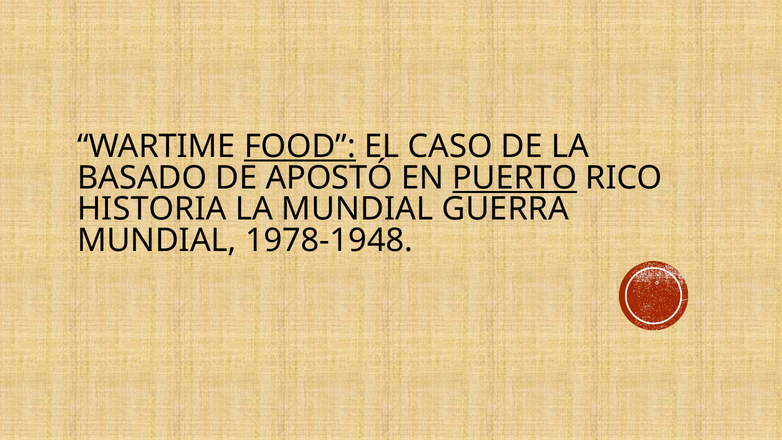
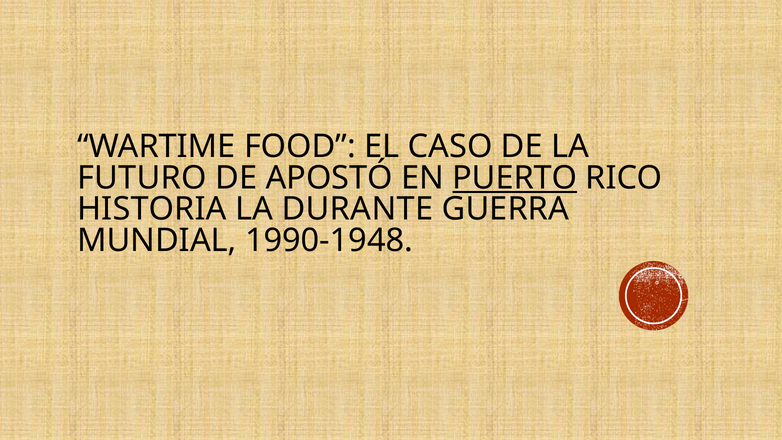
FOOD underline: present -> none (300, 147)
BASADO: BASADO -> FUTURO (142, 178)
LA MUNDIAL: MUNDIAL -> DURANTE (357, 209)
1978-1948: 1978-1948 -> 1990-1948 (329, 240)
